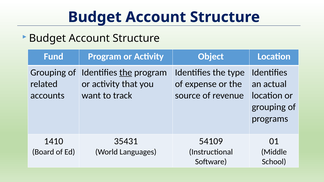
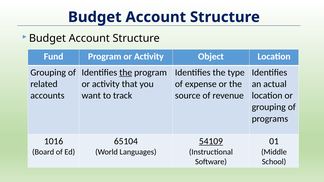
1410: 1410 -> 1016 (54, 141)
35431: 35431 -> 65104 (126, 141)
54109 underline: none -> present (211, 141)
